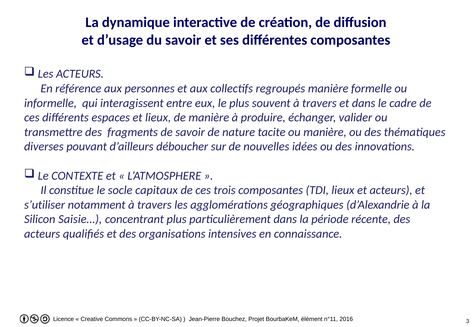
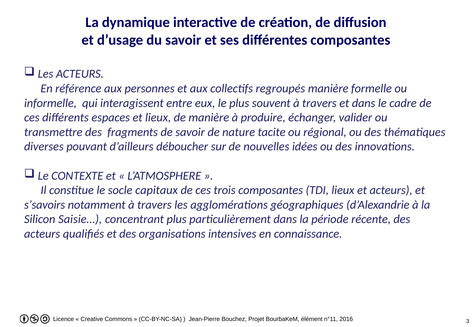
ou manière: manière -> régional (325, 132)
s’utiliser: s’utiliser -> s’savoirs (45, 205)
